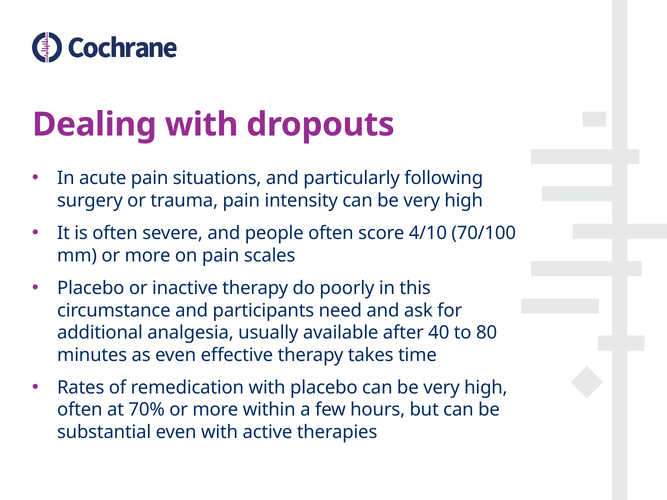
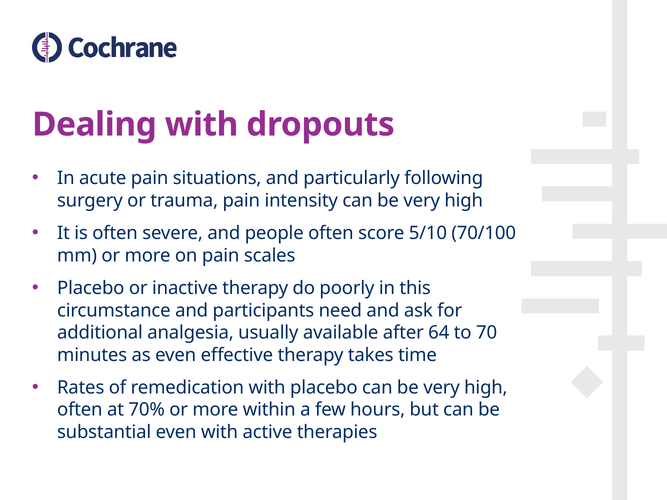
4/10: 4/10 -> 5/10 (428, 233)
40: 40 -> 64 (439, 333)
80: 80 -> 70 (487, 333)
